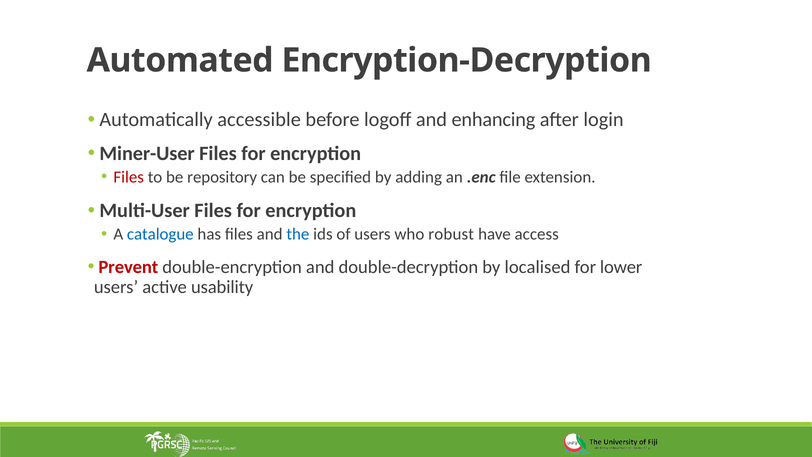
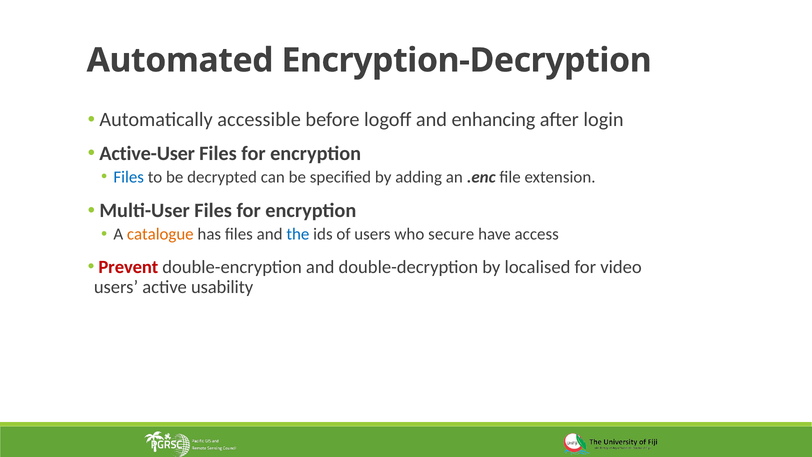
Miner-User: Miner-User -> Active-User (147, 153)
Files colour: red -> blue (129, 177)
repository: repository -> decrypted (222, 177)
catalogue colour: blue -> orange (160, 234)
robust: robust -> secure (451, 234)
lower: lower -> video (621, 267)
